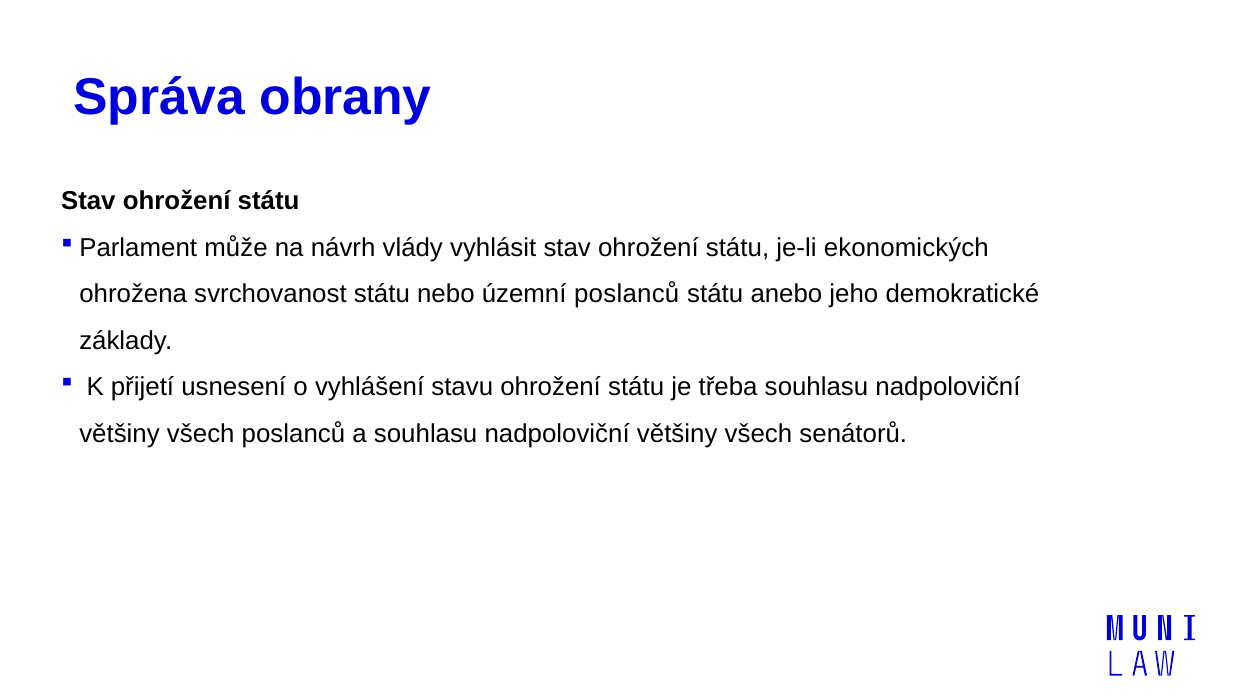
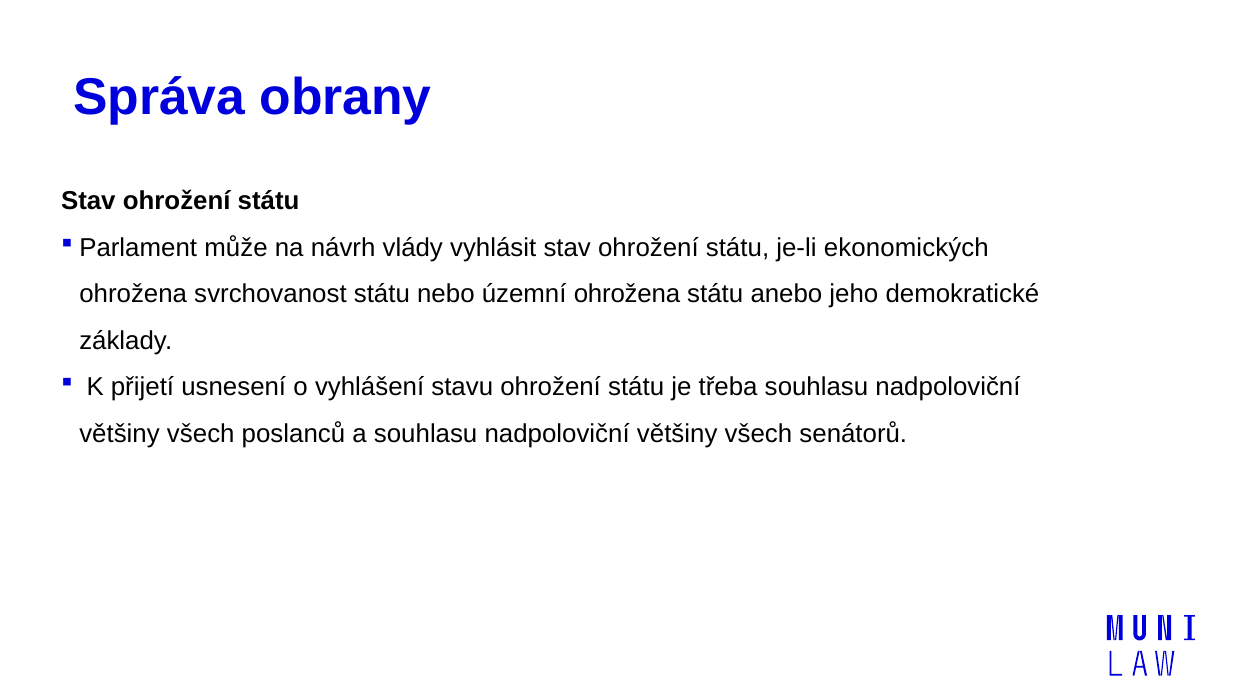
územní poslanců: poslanců -> ohrožena (627, 294)
